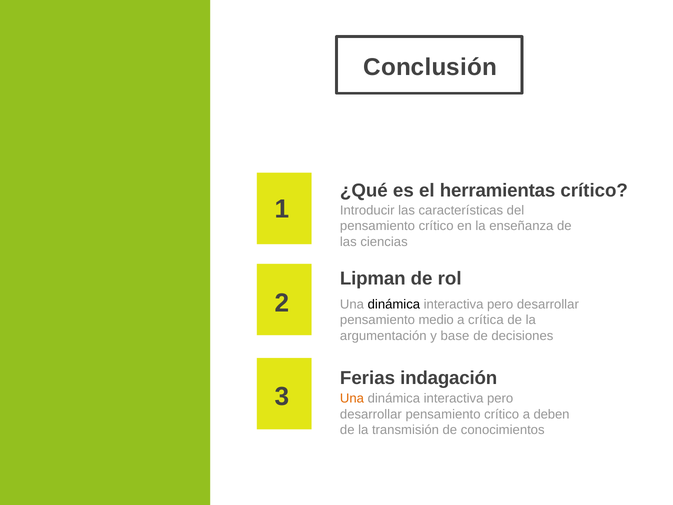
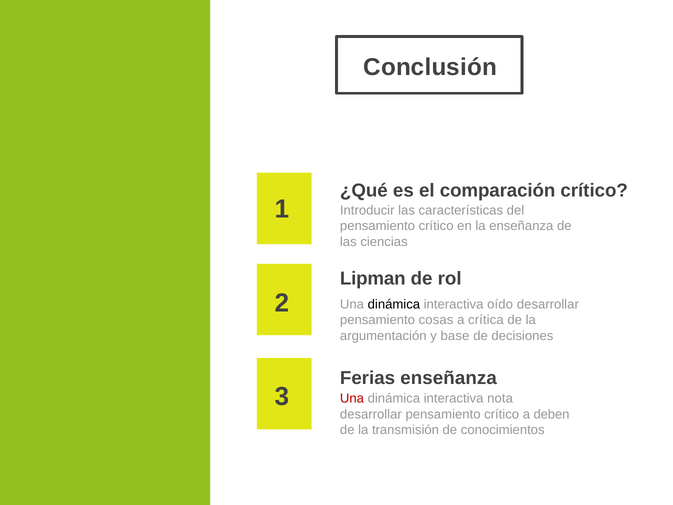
herramientas: herramientas -> comparación (498, 190)
pero: pero -> oído (500, 304)
medio: medio -> cosas (436, 320)
Ferias indagación: indagación -> enseñanza (449, 378)
Una colour: orange -> red (352, 398)
pero: pero -> nota (500, 398)
